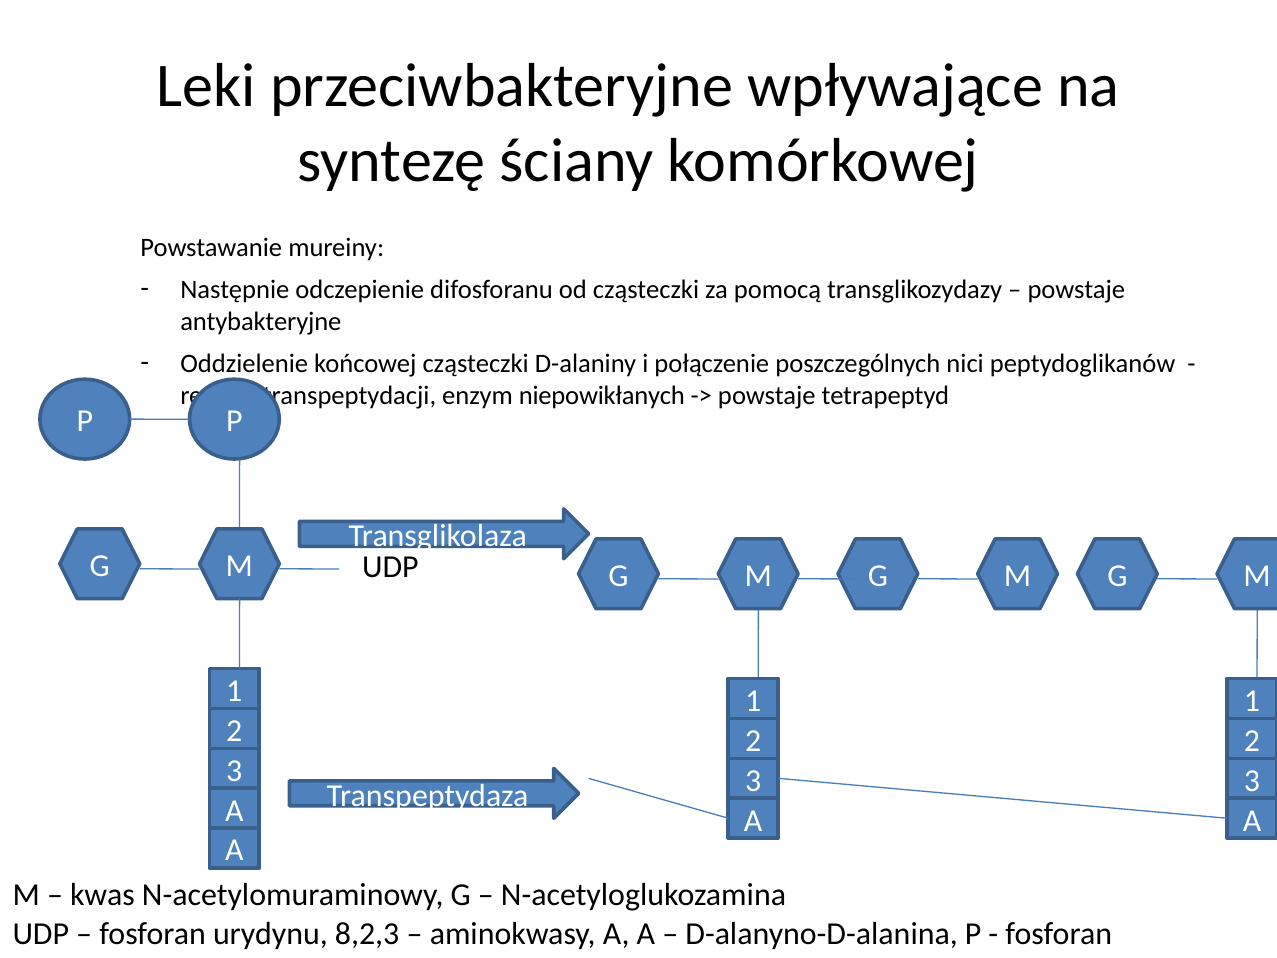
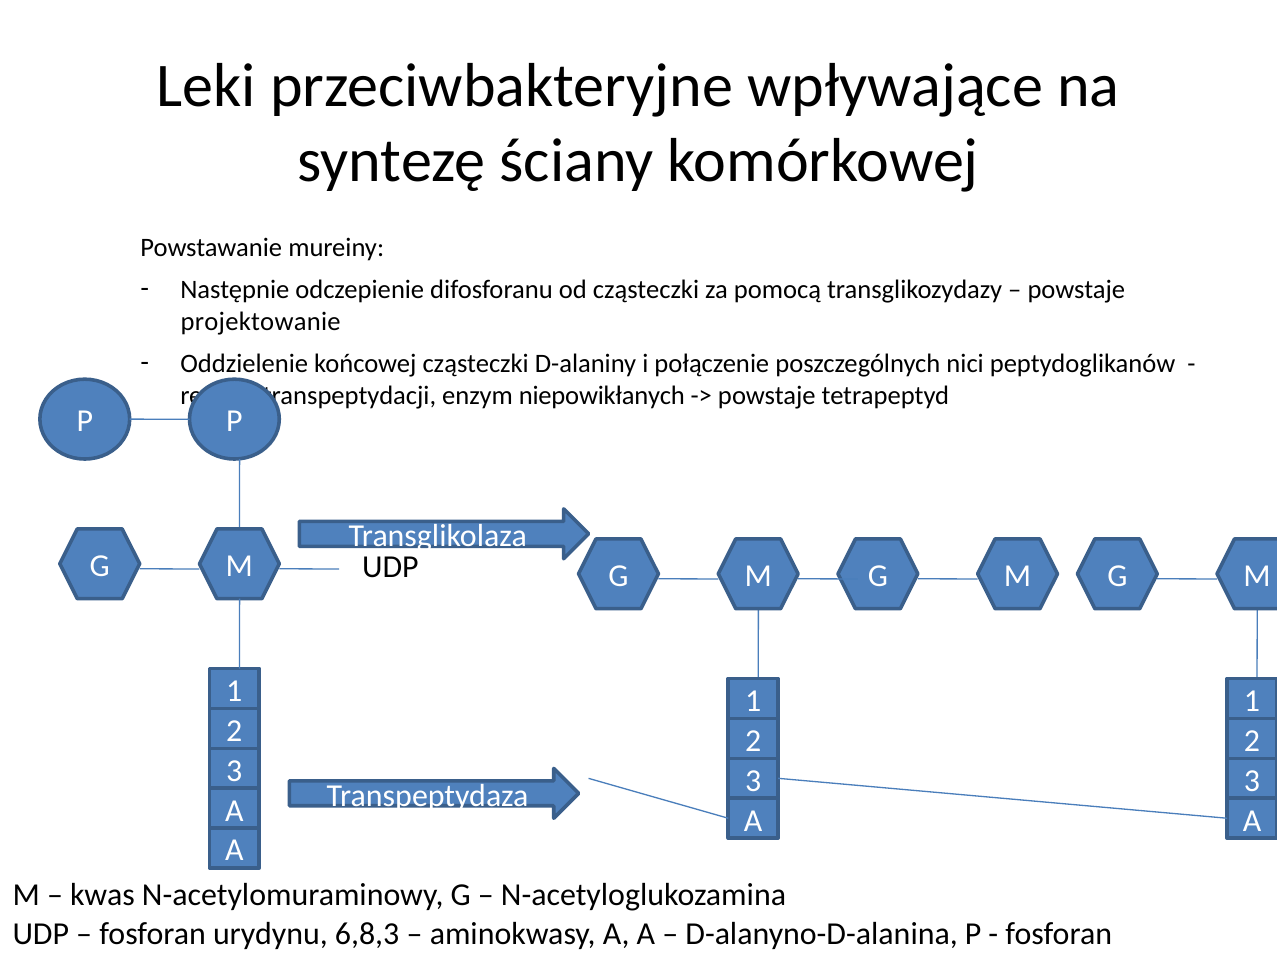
antybakteryjne: antybakteryjne -> projektowanie (261, 321)
8,2,3: 8,2,3 -> 6,8,3 (367, 933)
